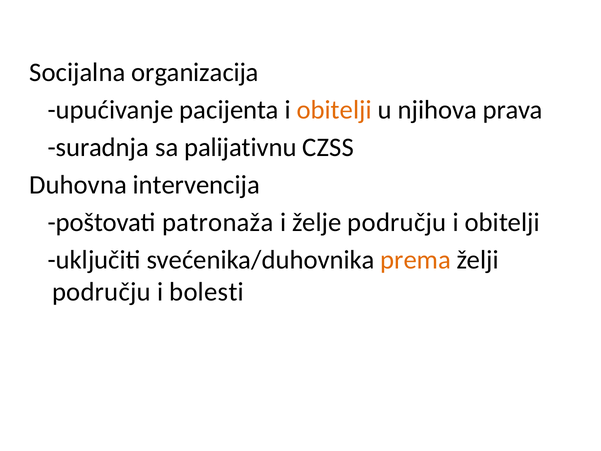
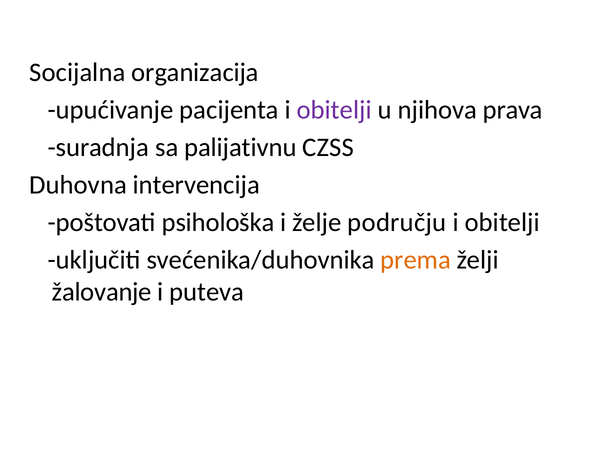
obitelji colour: orange -> purple (334, 110)
patronaža: patronaža -> psihološka (218, 222)
području: području -> žalovanje (102, 292)
bolesti: bolesti -> puteva (207, 292)
